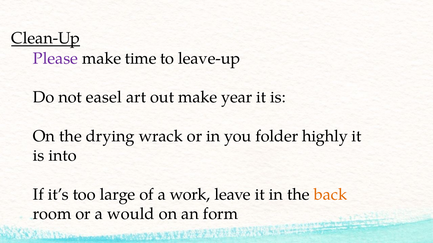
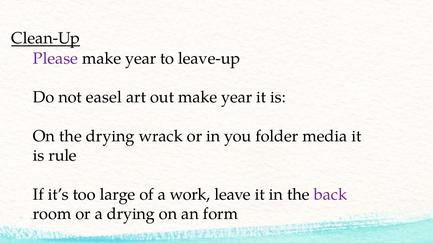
time: time -> year (141, 58)
highly: highly -> media (325, 136)
into: into -> rule (63, 156)
back colour: orange -> purple (330, 195)
a would: would -> drying (131, 214)
